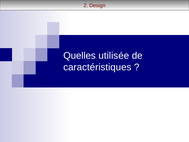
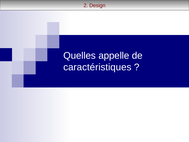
utilisée: utilisée -> appelle (114, 56)
